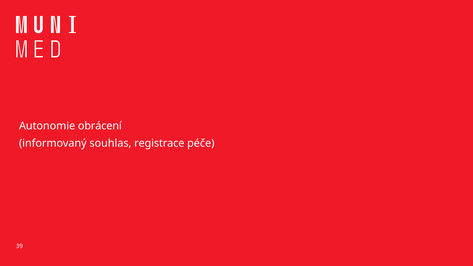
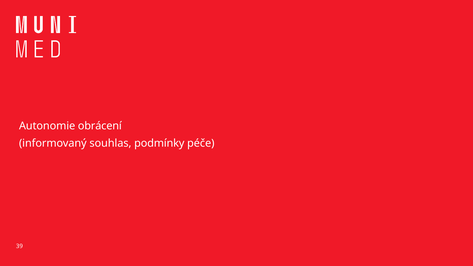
registrace: registrace -> podmínky (159, 143)
